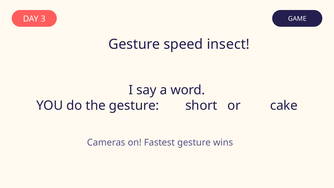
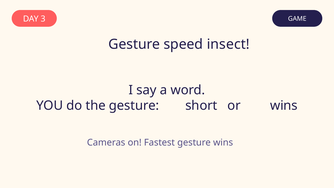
or cake: cake -> wins (284, 106)
